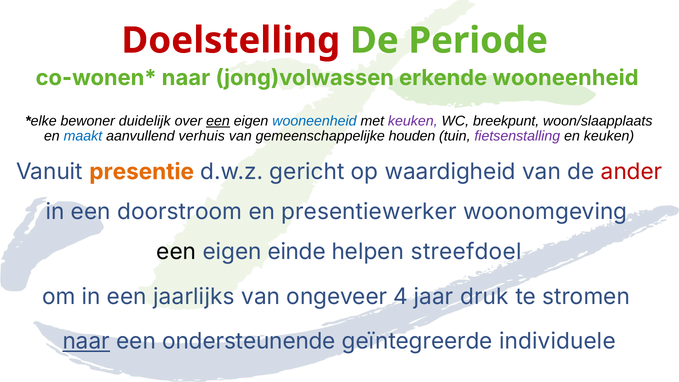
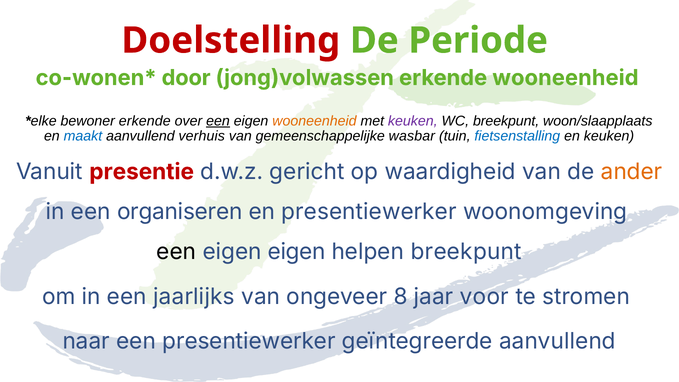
naar: naar -> door (186, 78)
bewoner duidelijk: duidelijk -> erkende (145, 121)
wooneenheid colour: blue -> orange (314, 121)
houden: houden -> wasbar (412, 136)
fietsenstalling colour: purple -> blue (517, 136)
presentie colour: orange -> red (142, 172)
ander colour: red -> orange (632, 172)
doorstroom: doorstroom -> organiseren (180, 212)
eigen einde: einde -> eigen (297, 252)
helpen streefdoel: streefdoel -> breekpunt (466, 252)
4: 4 -> 8 (401, 297)
druk: druk -> voor (484, 297)
naar underline: present -> none (86, 341)
een ondersteunende: ondersteunende -> presentiewerker (249, 341)
geïntegreerde individuele: individuele -> aanvullend (557, 341)
